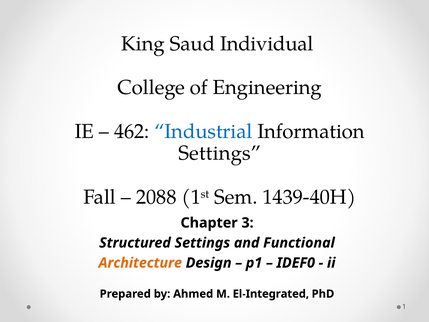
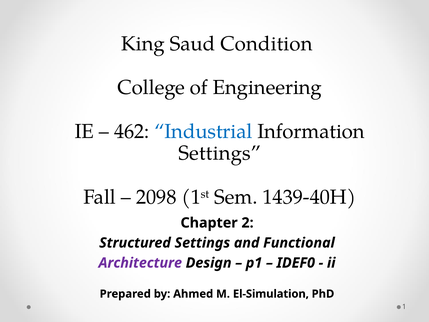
Individual: Individual -> Condition (267, 44)
2088: 2088 -> 2098 (156, 197)
3: 3 -> 2 (248, 223)
Architecture colour: orange -> purple (140, 263)
El-Integrated: El-Integrated -> El-Simulation (271, 294)
